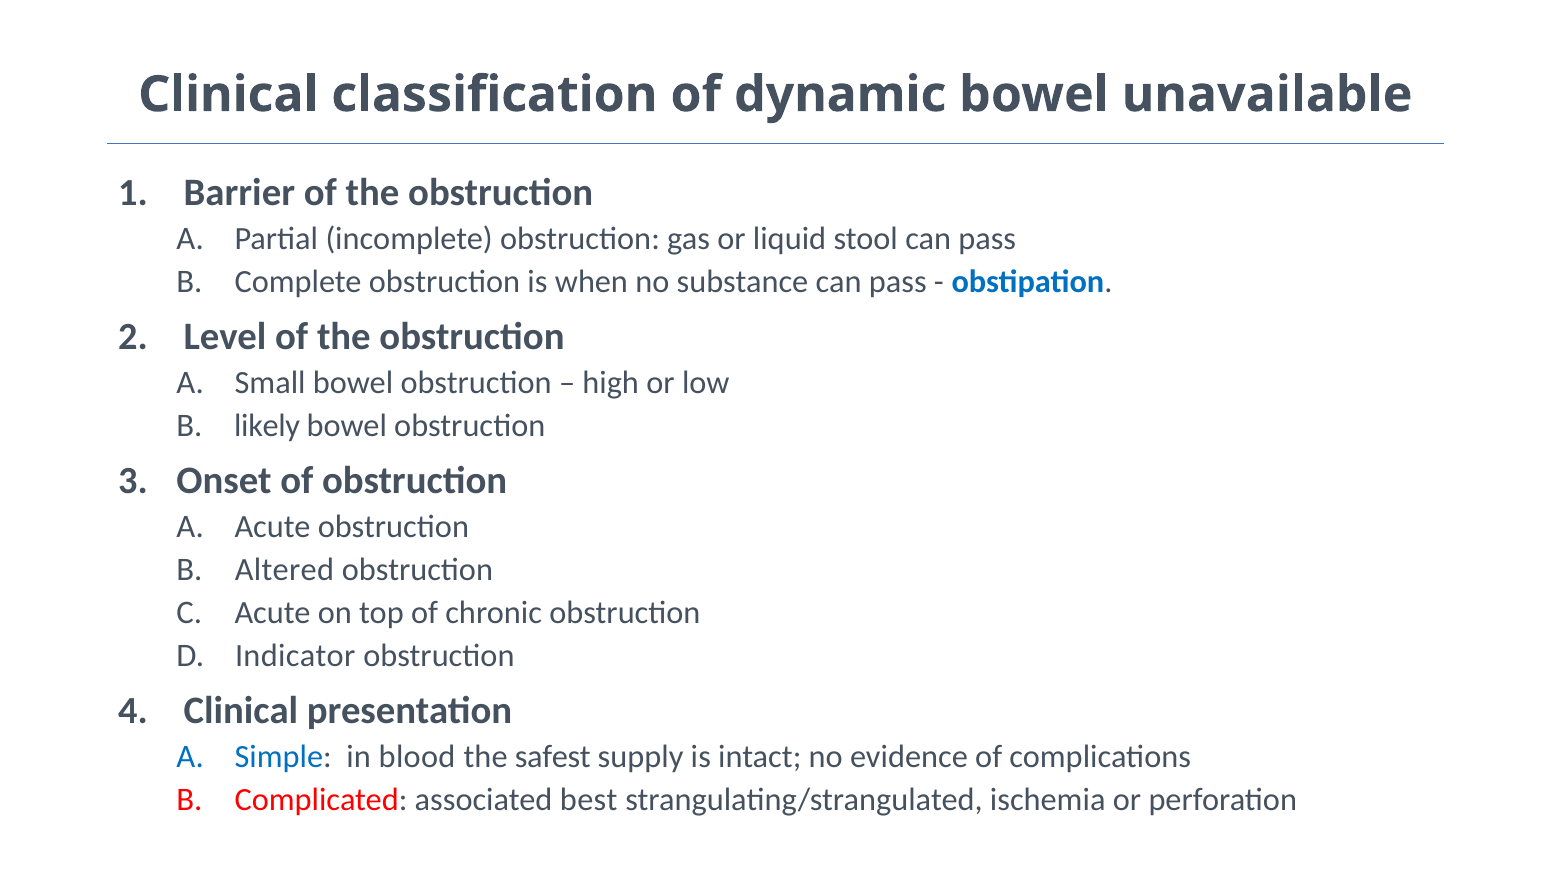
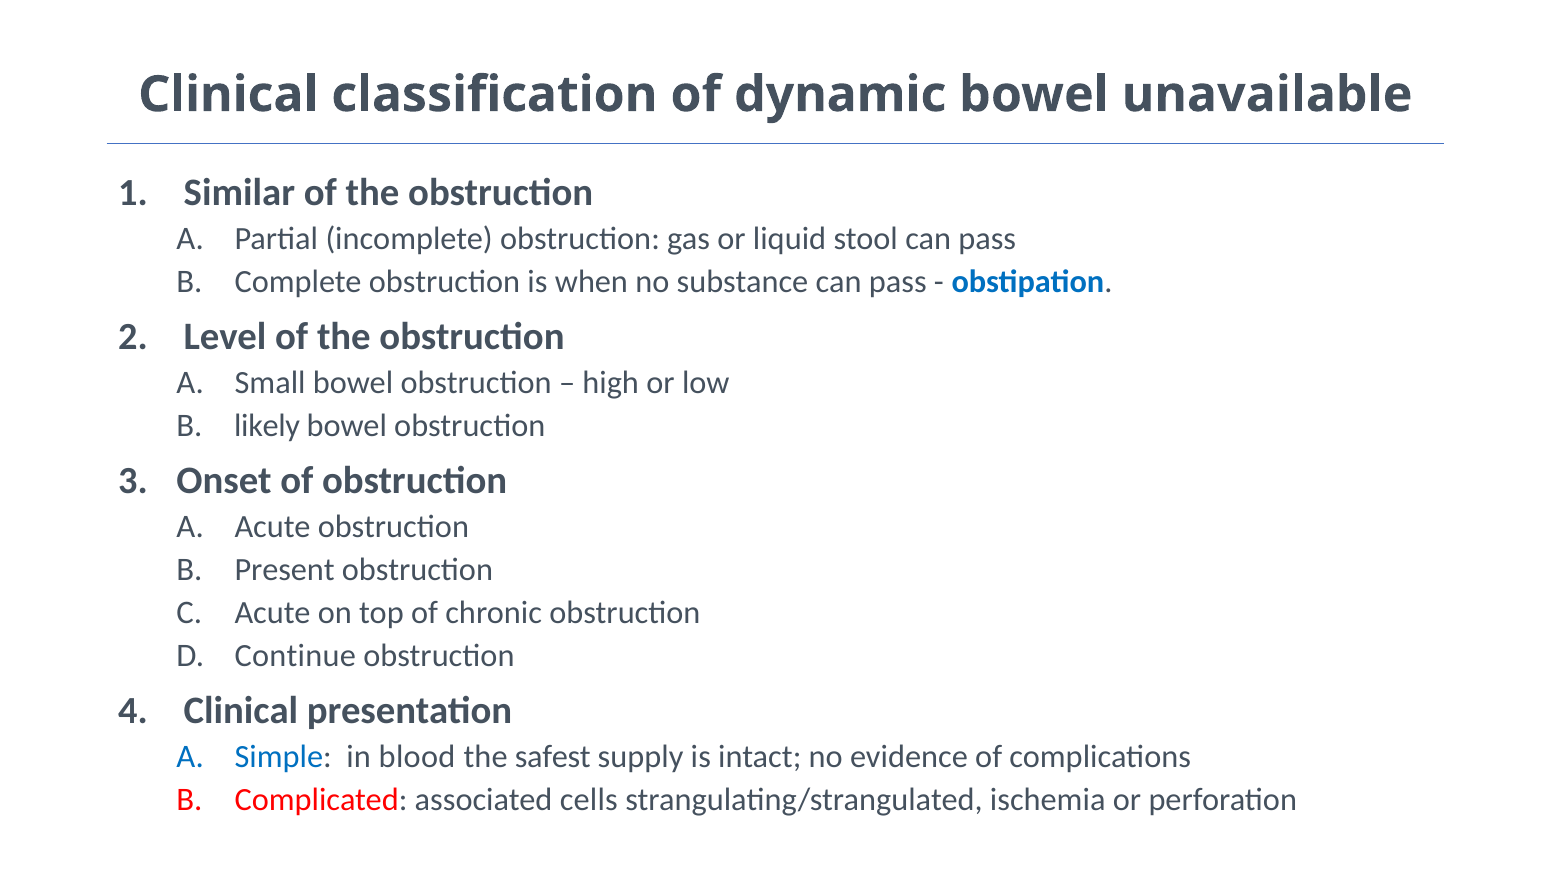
Barrier: Barrier -> Similar (239, 193)
Altered: Altered -> Present (285, 570)
Indicator: Indicator -> Continue (295, 656)
best: best -> cells (589, 800)
